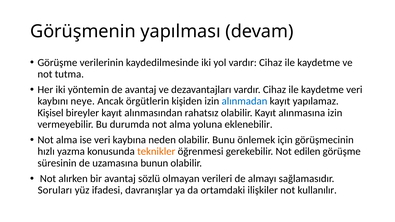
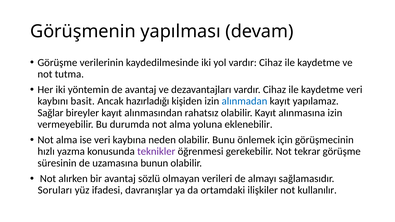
neye: neye -> basit (83, 101)
örgütlerin: örgütlerin -> hazırladığı (148, 101)
Kişisel: Kişisel -> Sağlar (50, 113)
teknikler colour: orange -> purple (156, 152)
edilen: edilen -> tekrar (307, 152)
